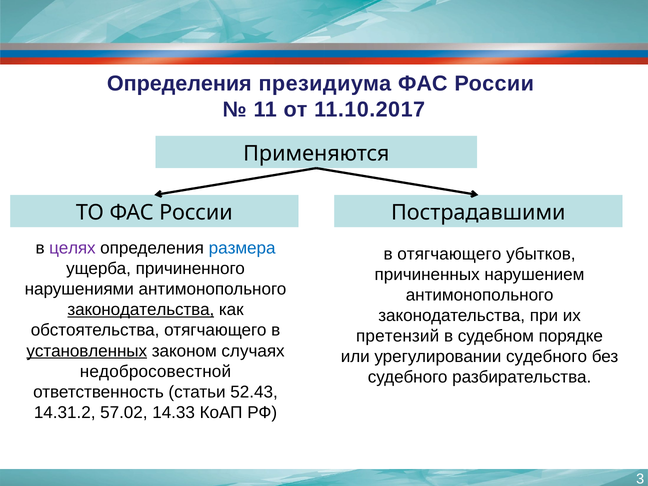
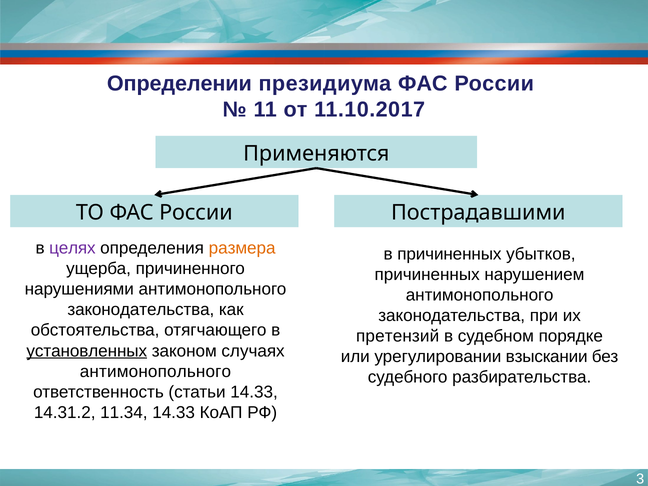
Определения: Определения -> Определении (179, 84)
размера colour: blue -> orange (242, 248)
в отягчающего: отягчающего -> причиненных (449, 254)
законодательства underline: present -> none (141, 310)
урегулировании судебного: судебного -> взыскании (547, 357)
недобросовестной: недобросовестной -> антимонопольного (155, 371)
статьи 52.43: 52.43 -> 14.33 (254, 392)
57.02: 57.02 -> 11.34 (124, 412)
